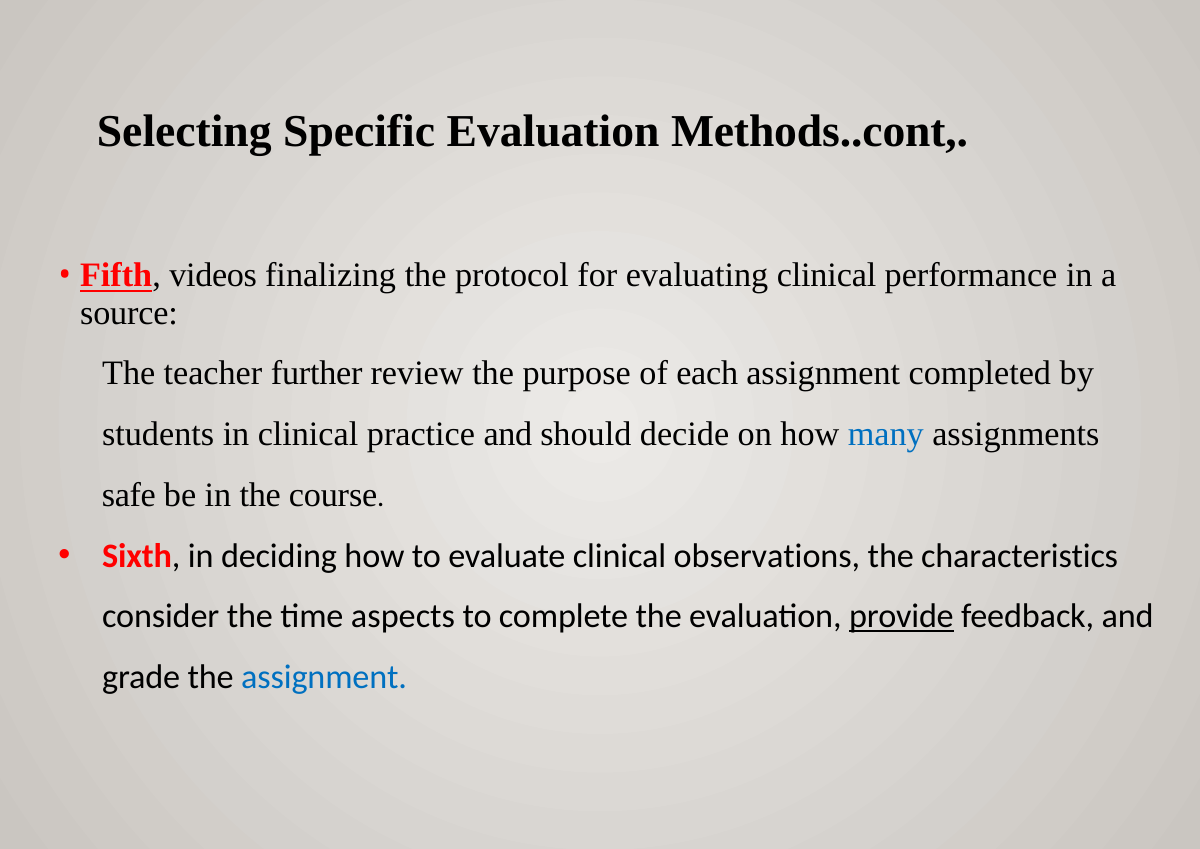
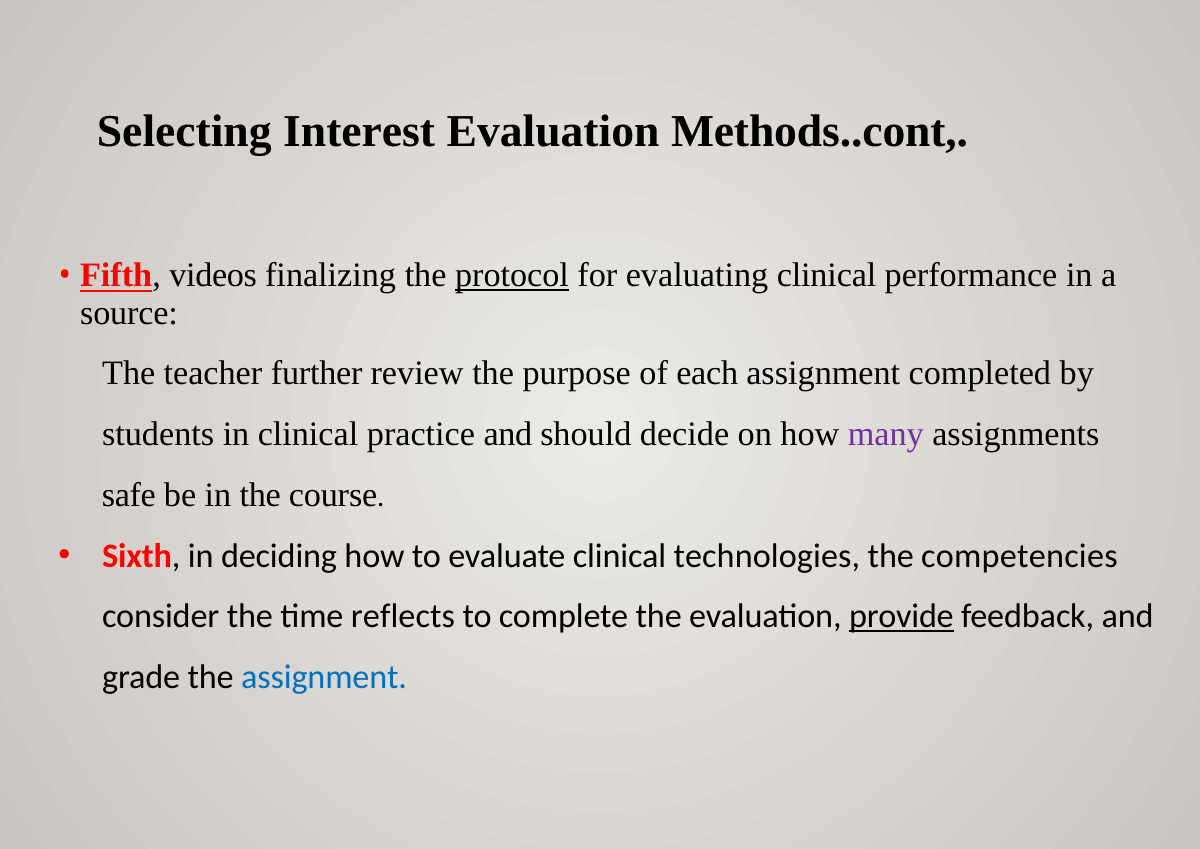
Specific: Specific -> Interest (359, 132)
protocol underline: none -> present (512, 275)
many colour: blue -> purple (886, 434)
observations: observations -> technologies (767, 556)
characteristics: characteristics -> competencies (1019, 556)
aspects: aspects -> reflects (403, 616)
